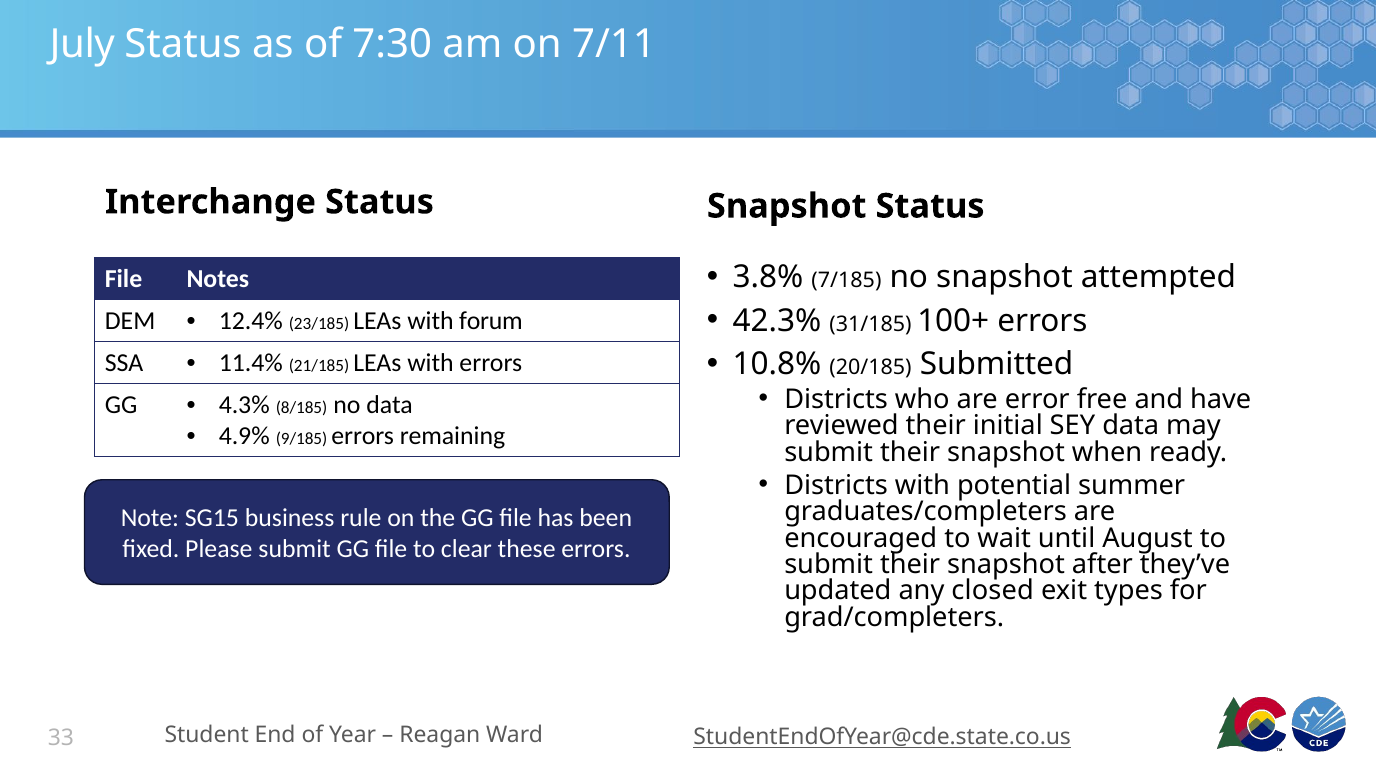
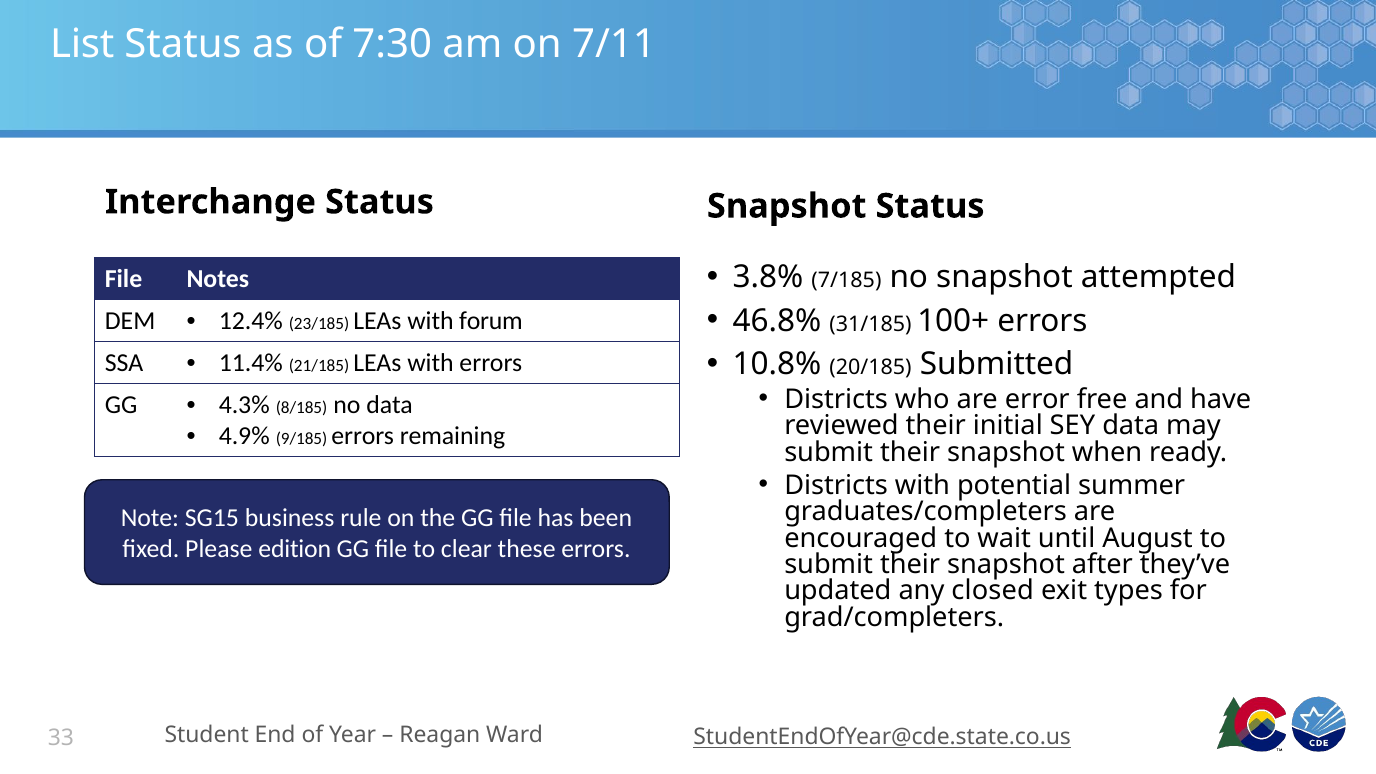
July: July -> List (82, 45)
42.3%: 42.3% -> 46.8% (777, 321)
Please submit: submit -> edition (295, 549)
